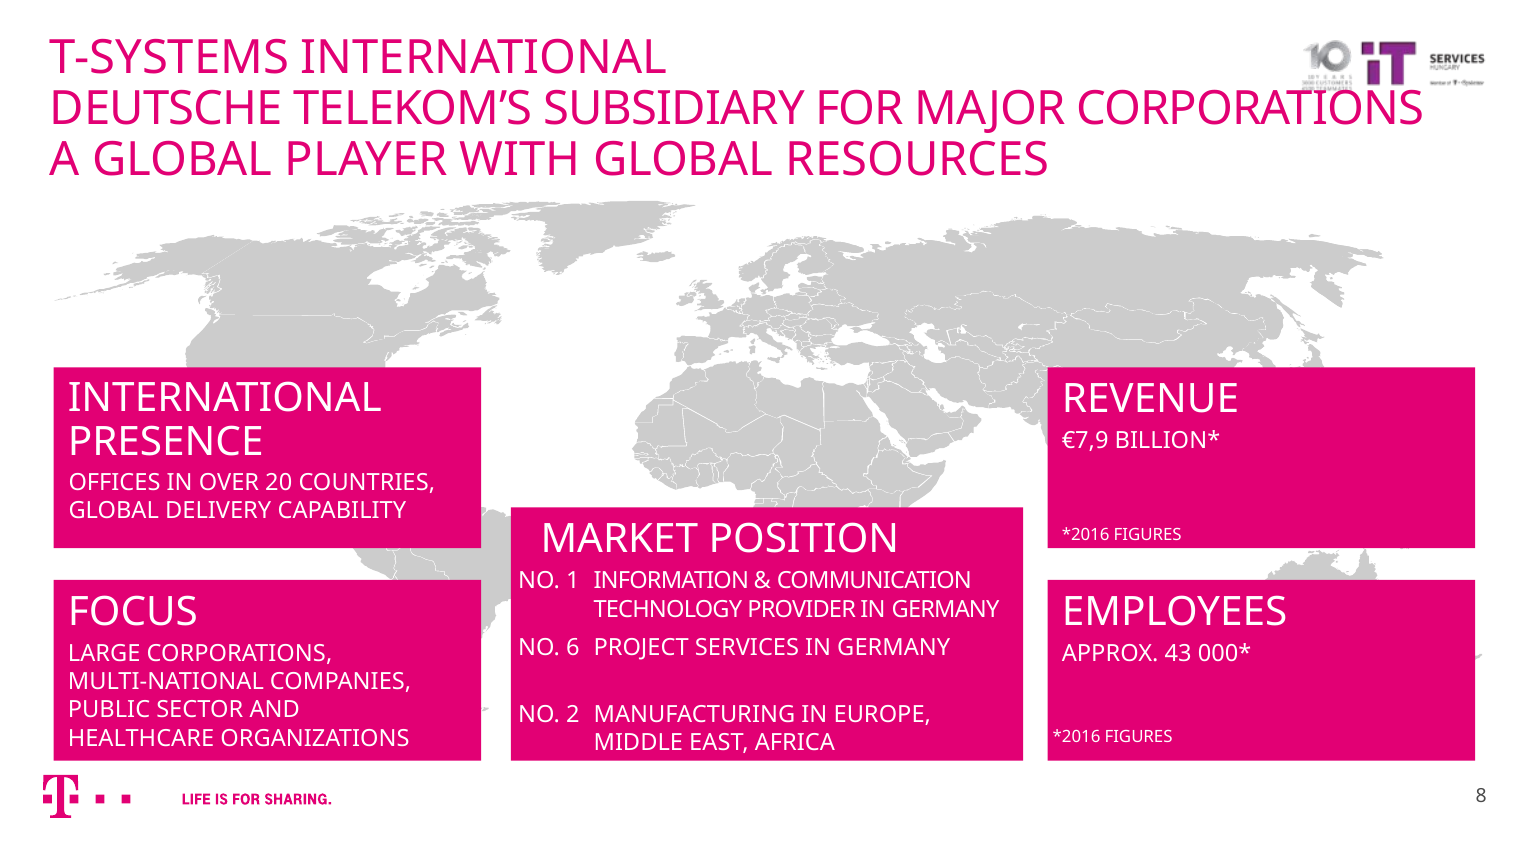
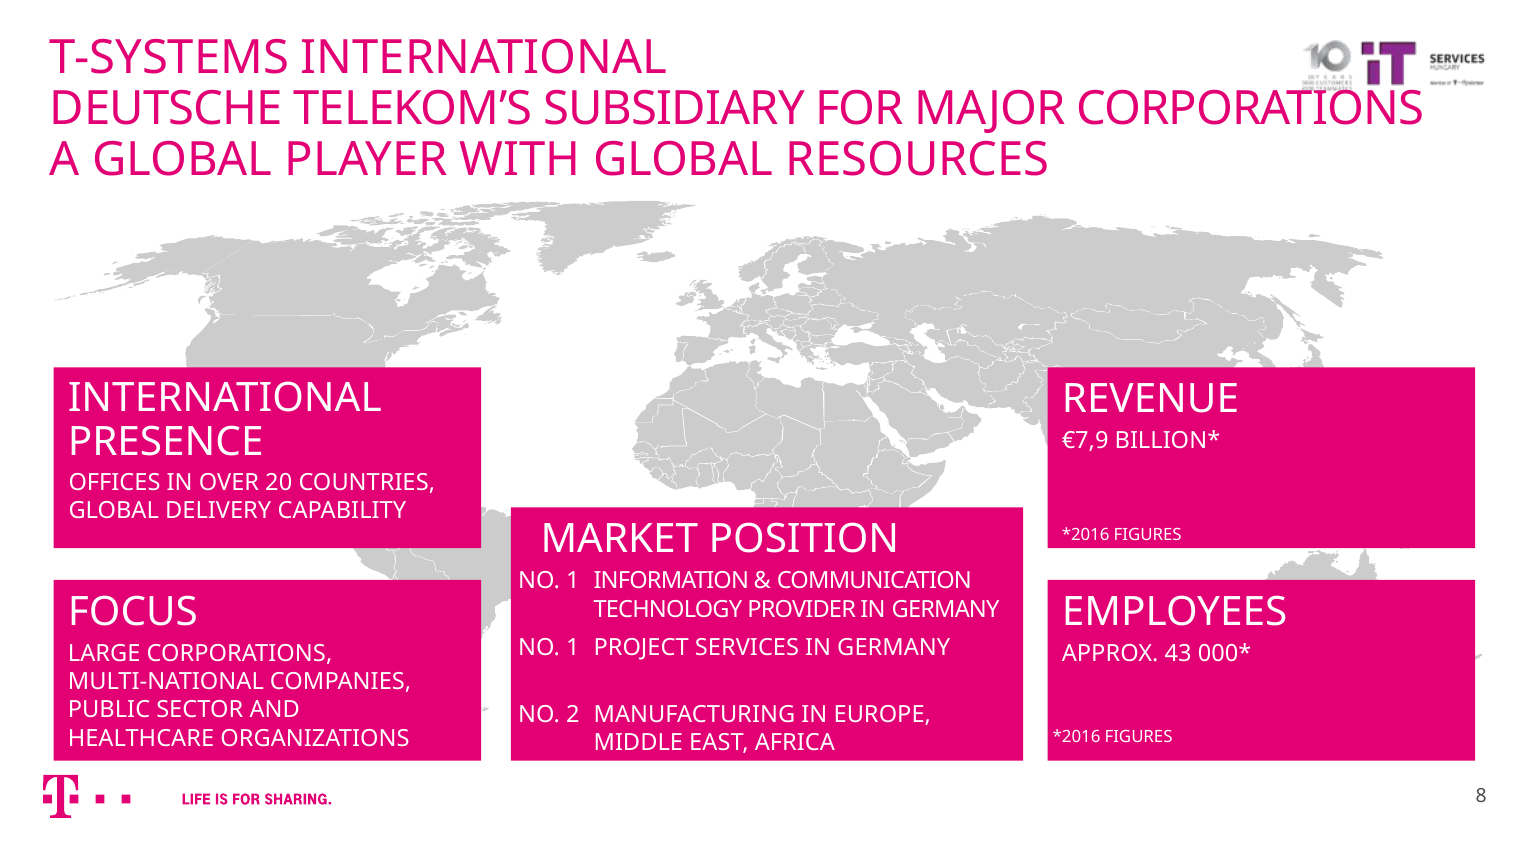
6: 6 -> 1 (573, 648)
